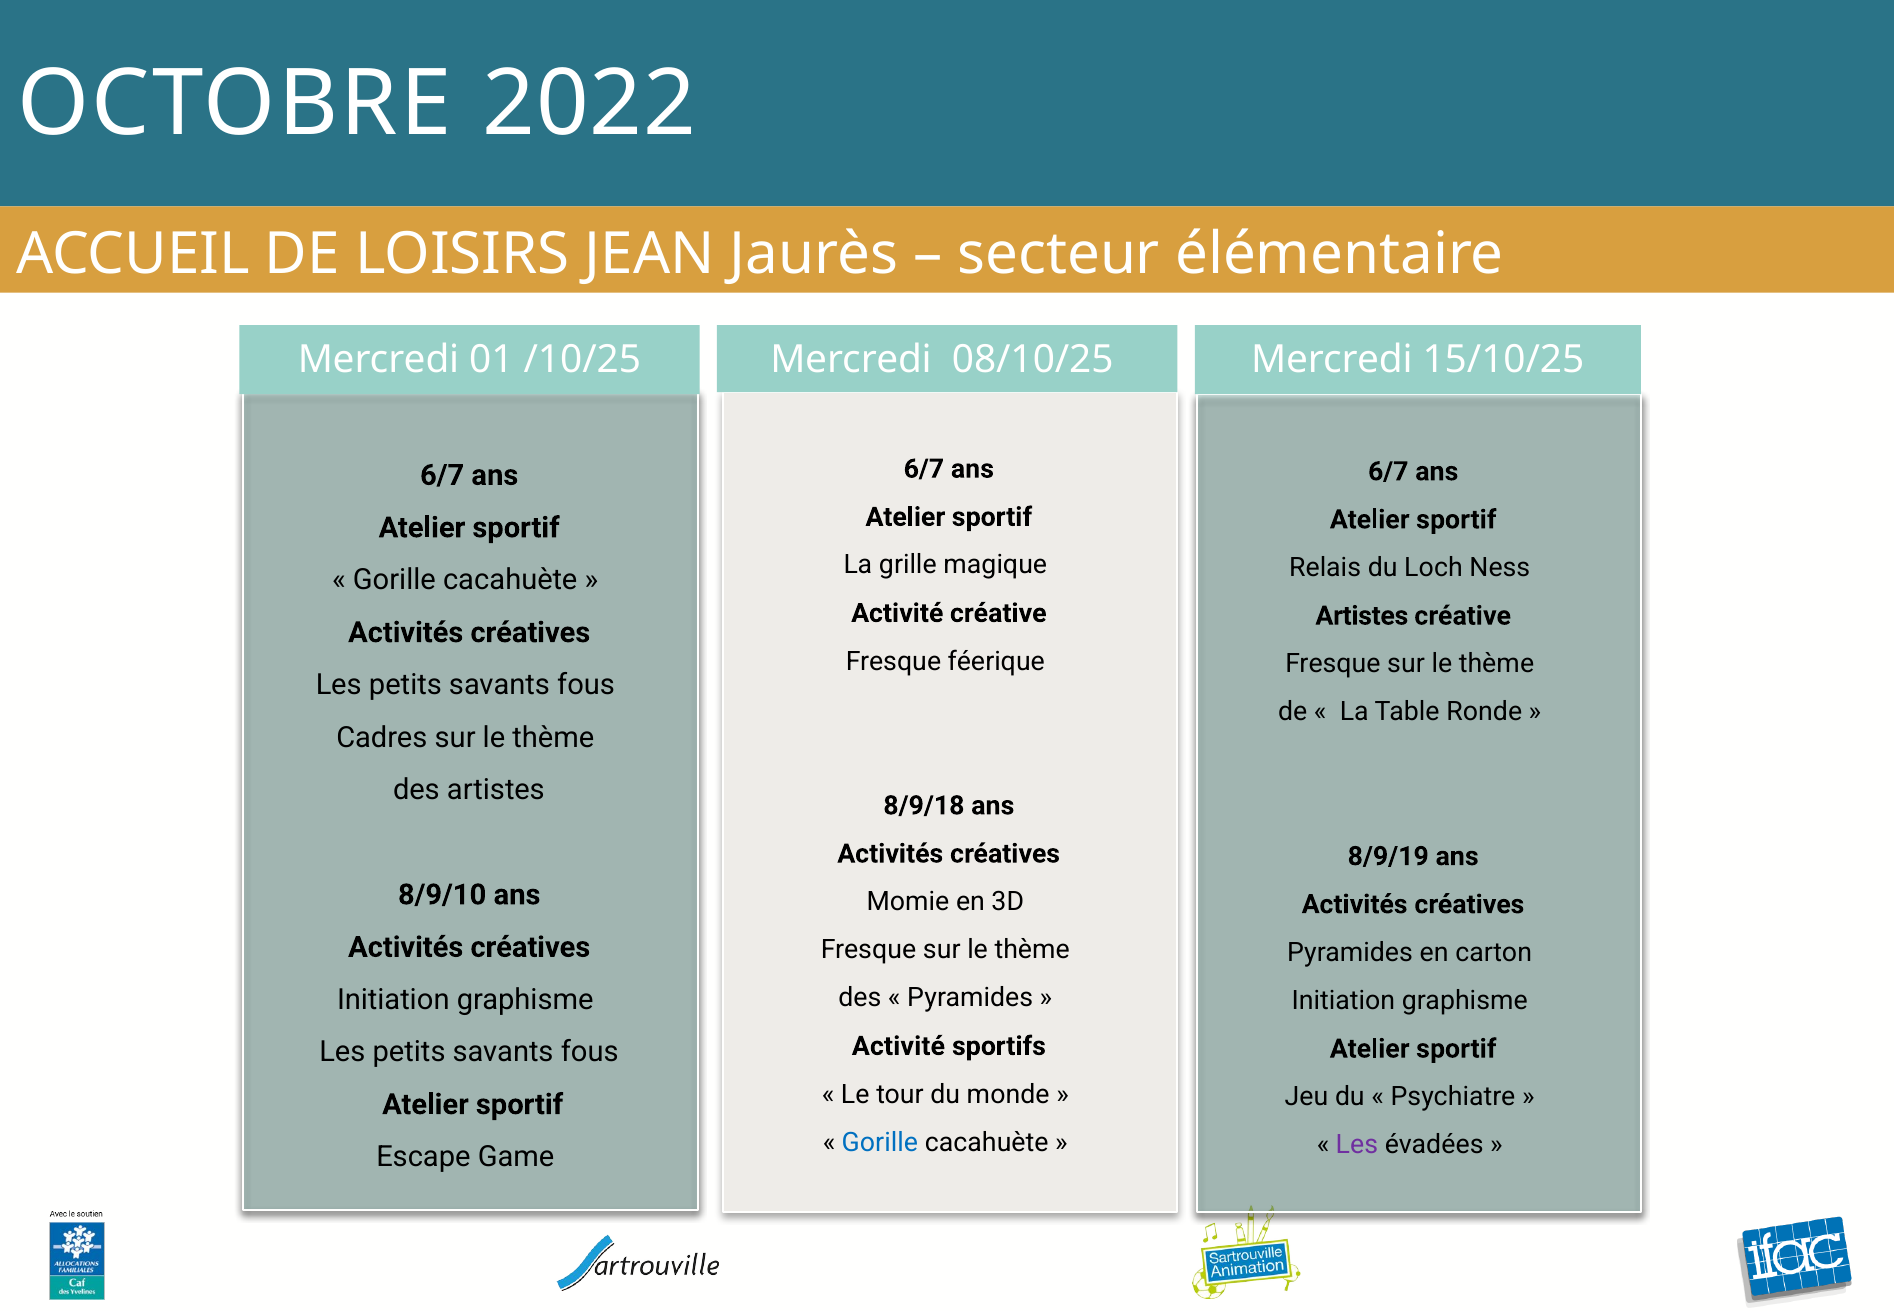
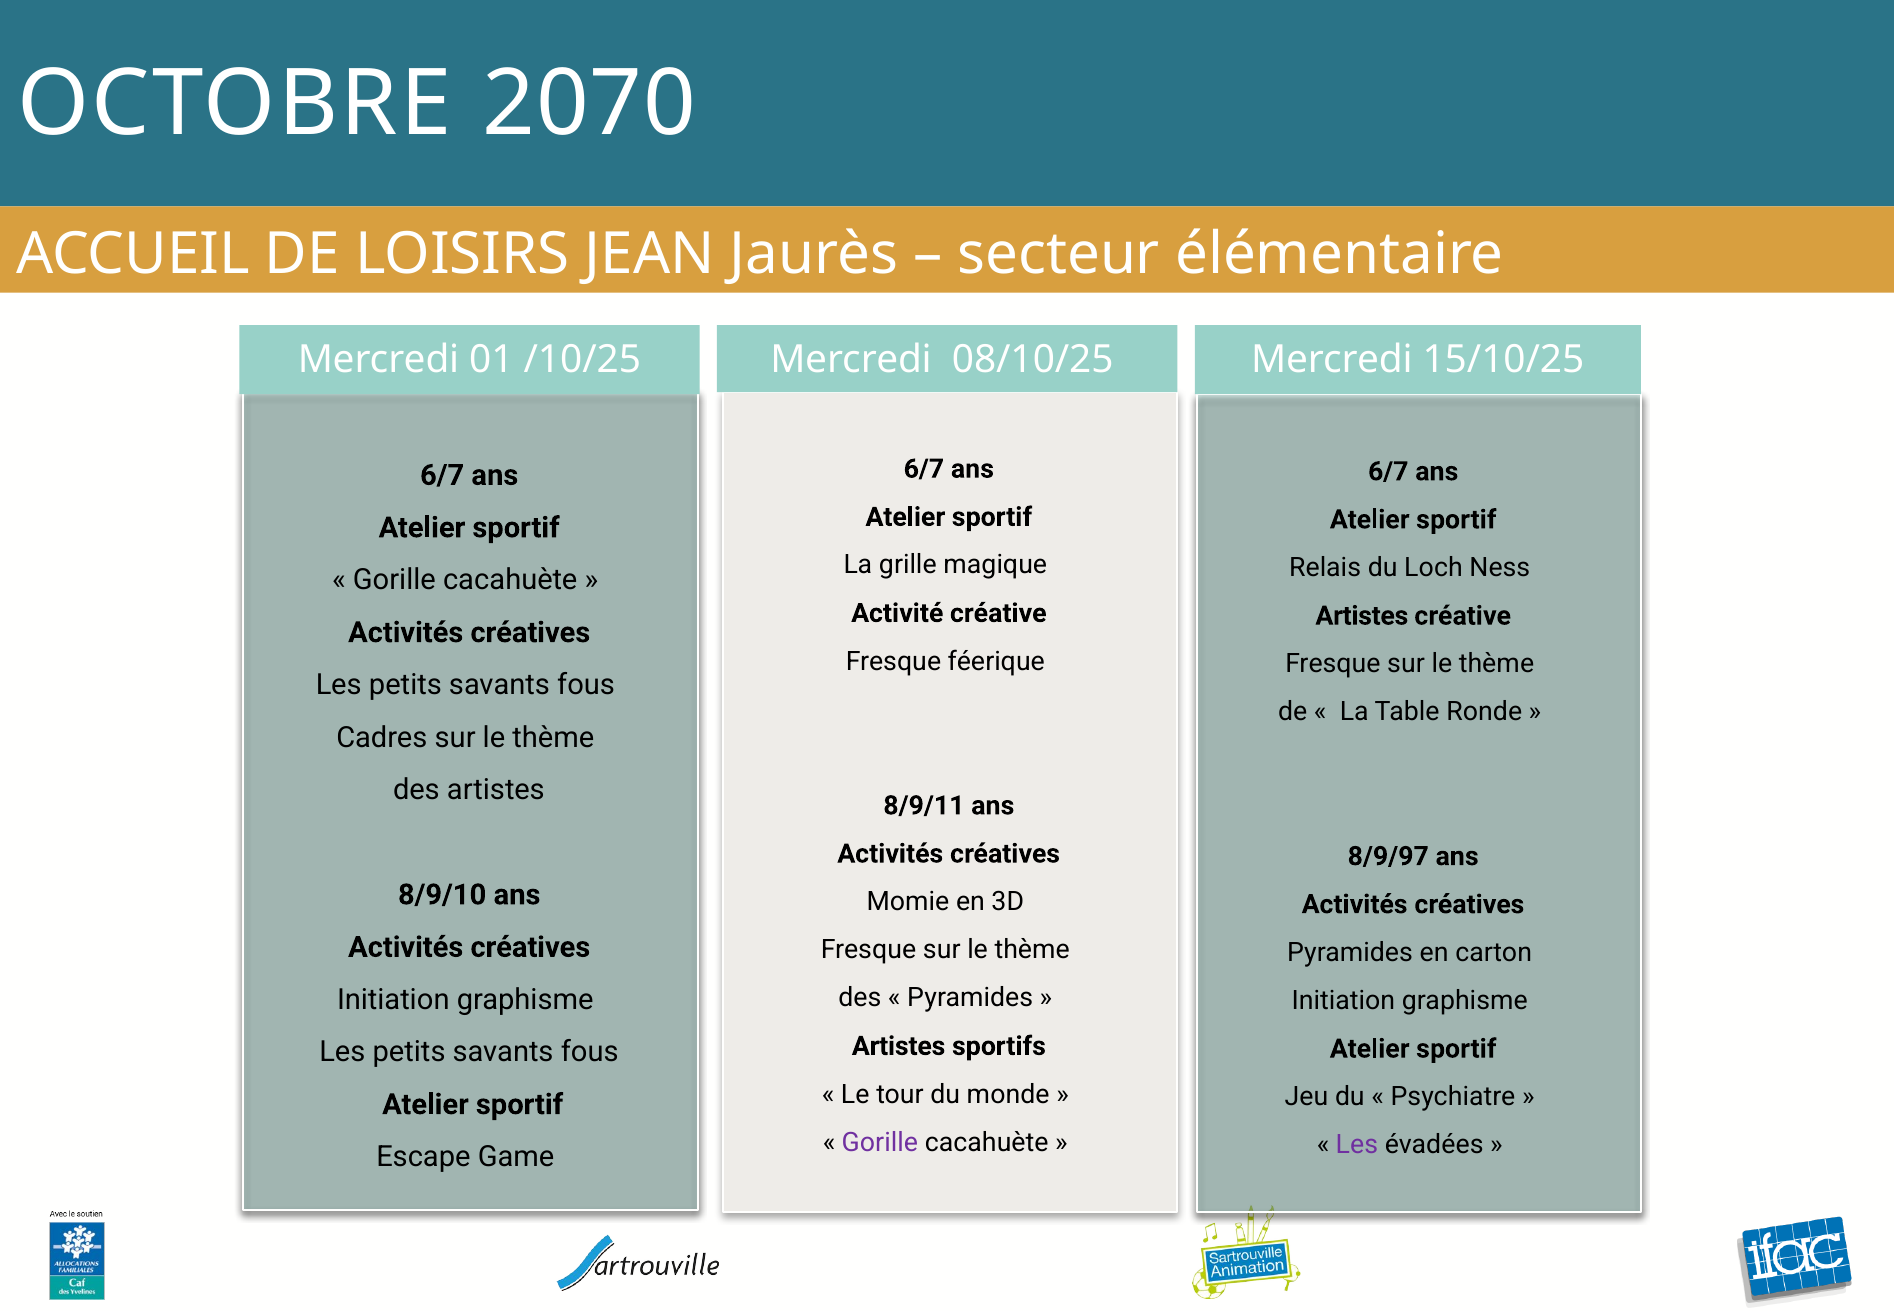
2022: 2022 -> 2070 (589, 104)
8/9/18: 8/9/18 -> 8/9/11 (924, 806)
8/9/19: 8/9/19 -> 8/9/97 (1388, 856)
Activité: Activité -> Artistes (899, 1046)
Gorille colour: blue -> purple (880, 1143)
